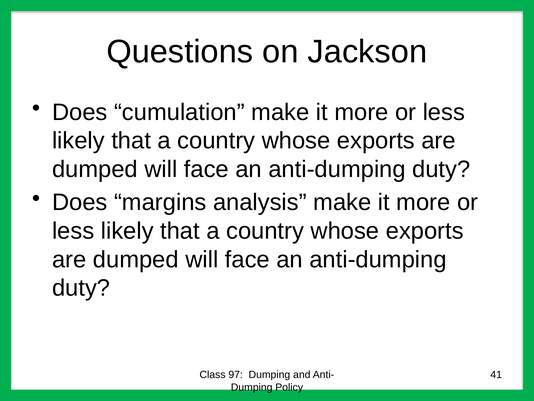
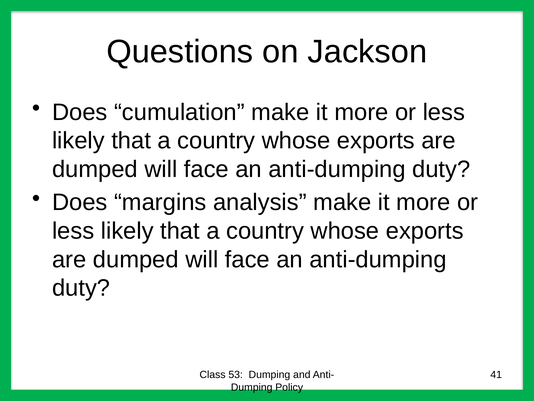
97: 97 -> 53 (236, 374)
